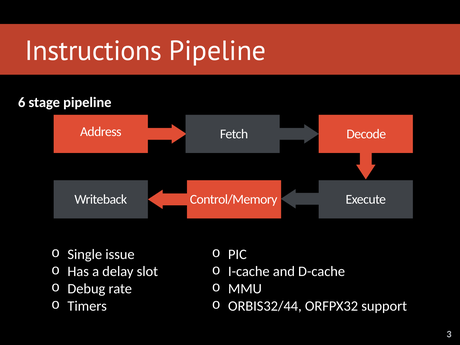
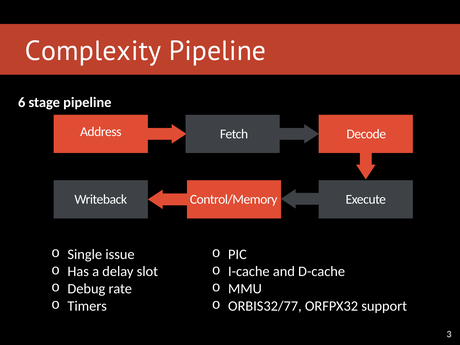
Instructions: Instructions -> Complexity (93, 51)
ORBIS32/44: ORBIS32/44 -> ORBIS32/77 (265, 306)
